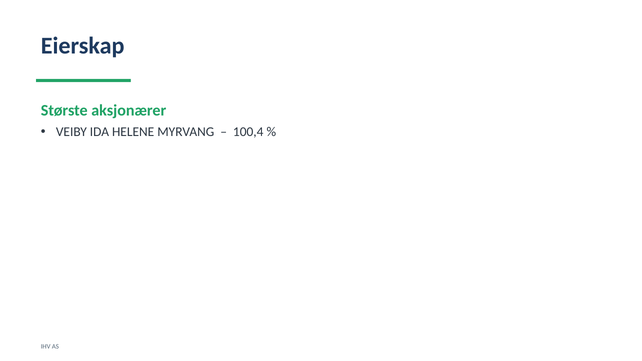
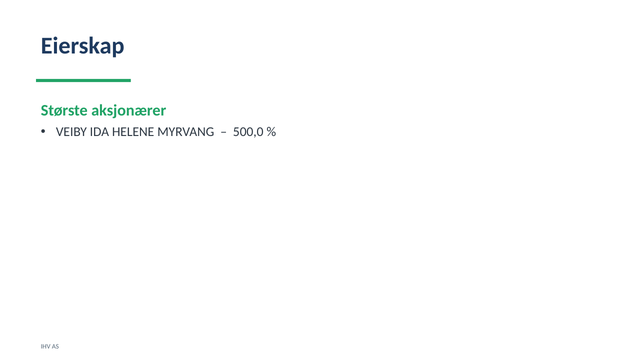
100,4: 100,4 -> 500,0 (248, 132)
